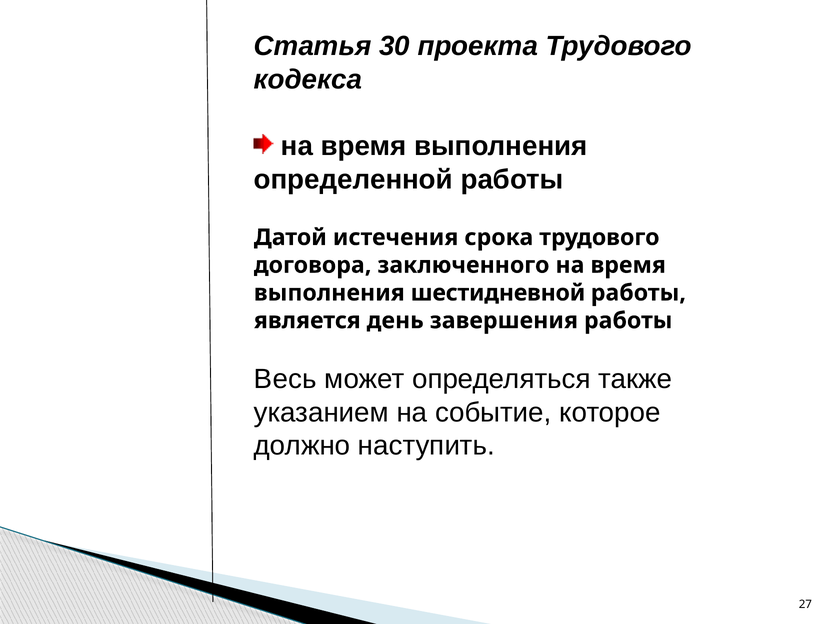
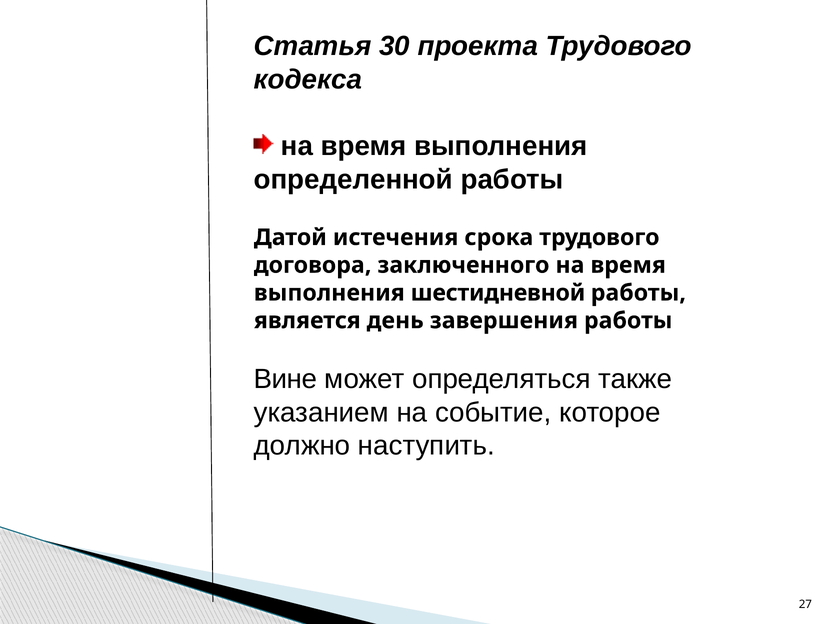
Весь: Весь -> Вине (285, 379)
